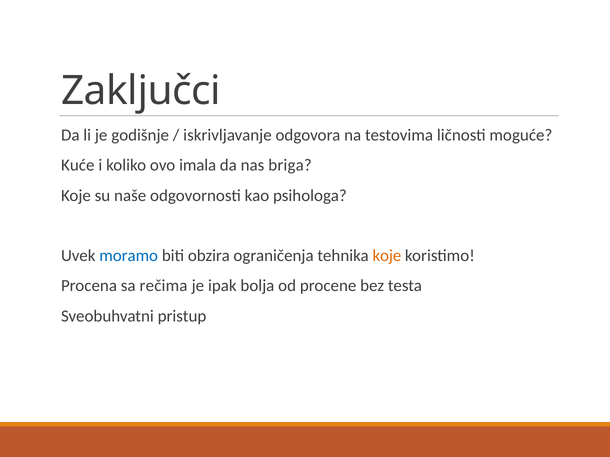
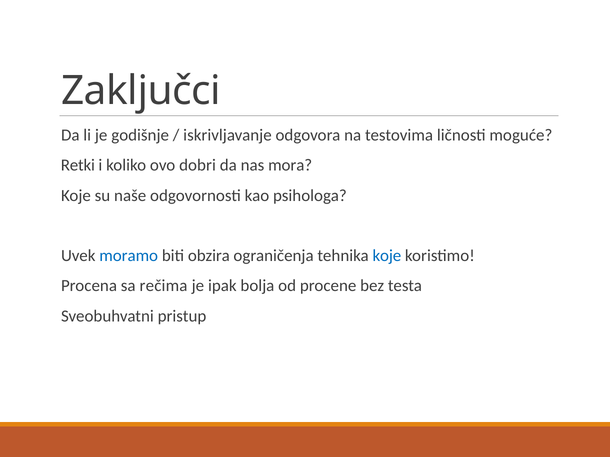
Kuće: Kuće -> Retki (78, 165)
imala: imala -> dobri (198, 165)
briga: briga -> mora (290, 165)
koje colour: orange -> blue (387, 256)
